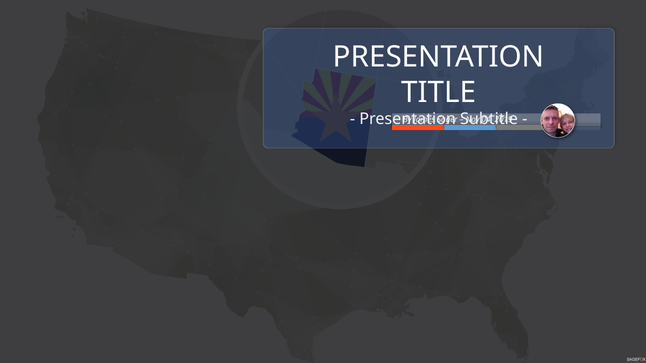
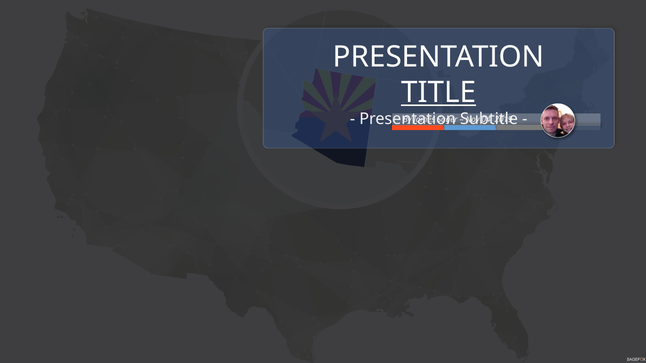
TITLE underline: none -> present (439, 93)
